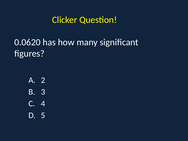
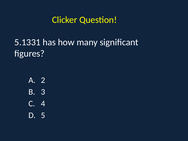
0.0620: 0.0620 -> 5.1331 (27, 42)
